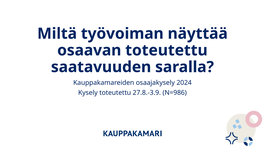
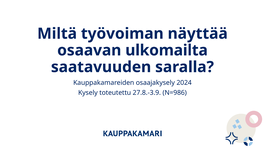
osaavan toteutettu: toteutettu -> ulkomailta (167, 50)
